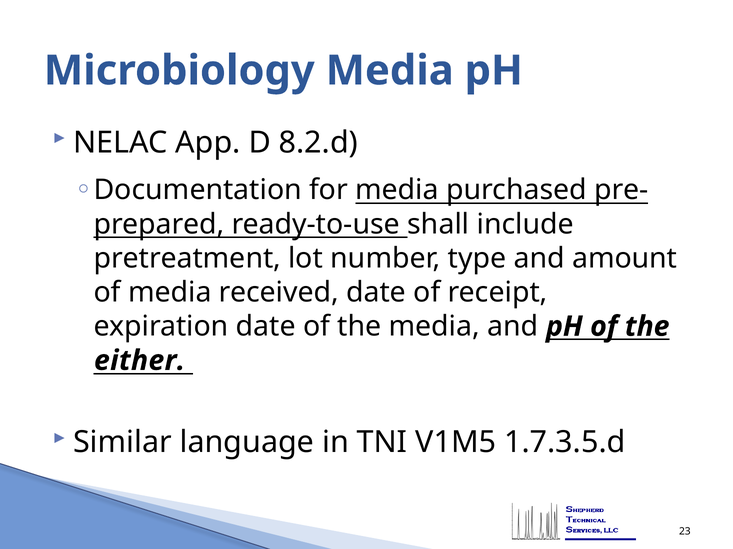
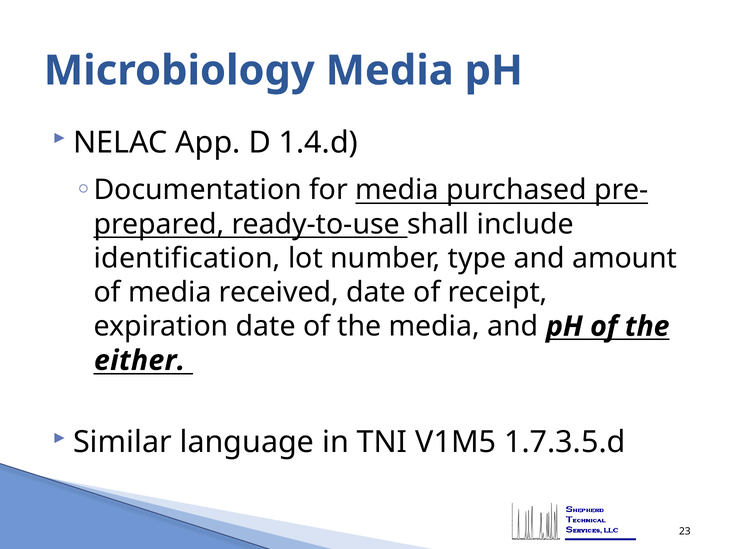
8.2.d: 8.2.d -> 1.4.d (318, 143)
pretreatment: pretreatment -> identification (187, 259)
